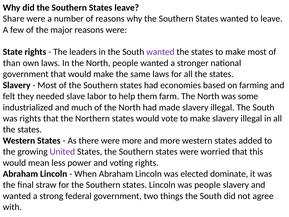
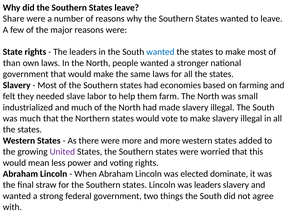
wanted colour: purple -> blue (160, 52)
some: some -> small (248, 96)
was rights: rights -> much (30, 118)
was people: people -> leaders (208, 185)
